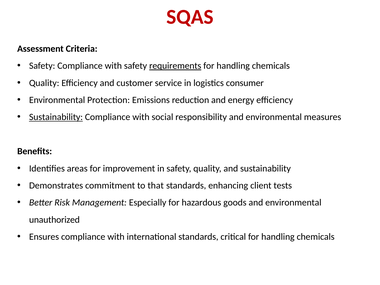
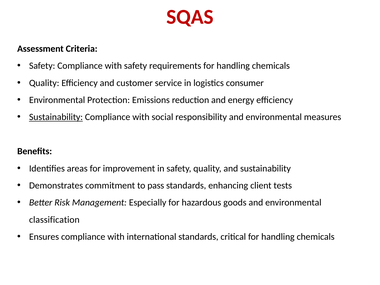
requirements underline: present -> none (175, 66)
that: that -> pass (156, 185)
unauthorized: unauthorized -> classification (54, 220)
